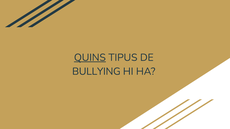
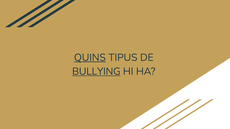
BULLYING underline: none -> present (96, 72)
